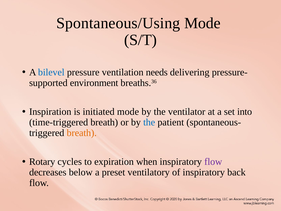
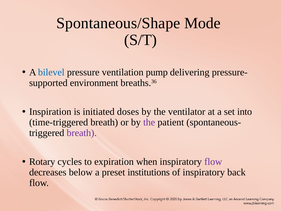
Spontaneous/Using: Spontaneous/Using -> Spontaneous/Shape (118, 23)
needs: needs -> pump (157, 72)
initiated mode: mode -> doses (128, 112)
the colour: blue -> purple (149, 122)
breath colour: orange -> purple (82, 133)
ventilatory: ventilatory -> institutions (149, 172)
